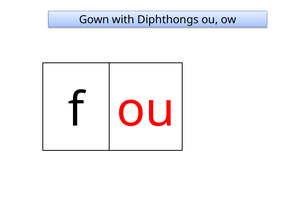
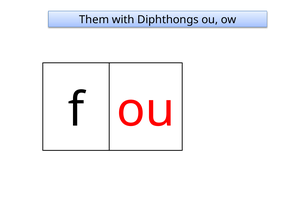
Gown: Gown -> Them (94, 20)
